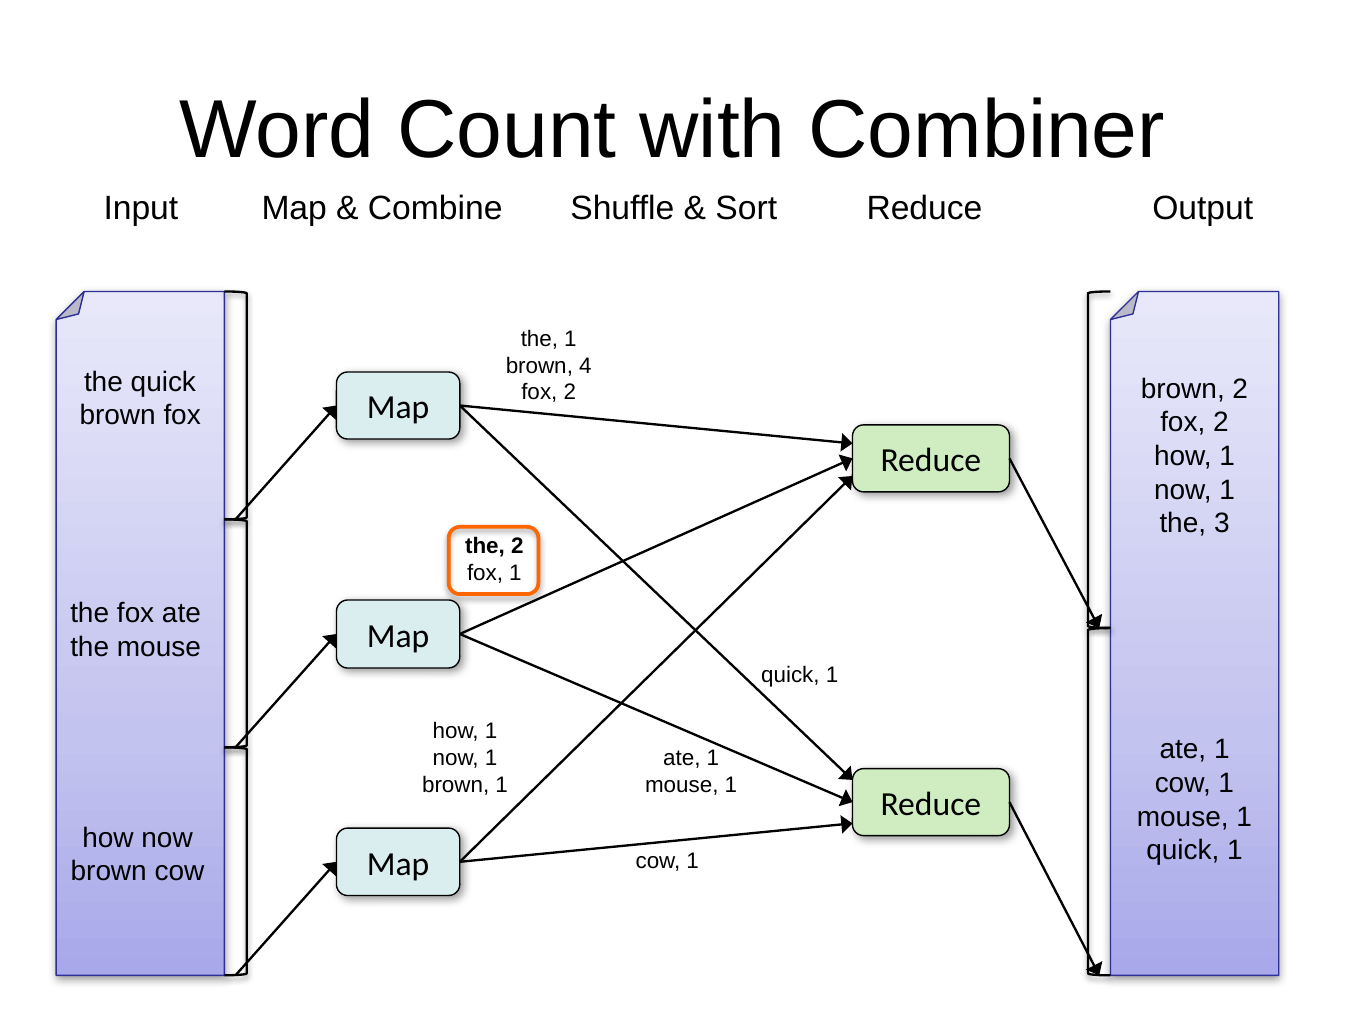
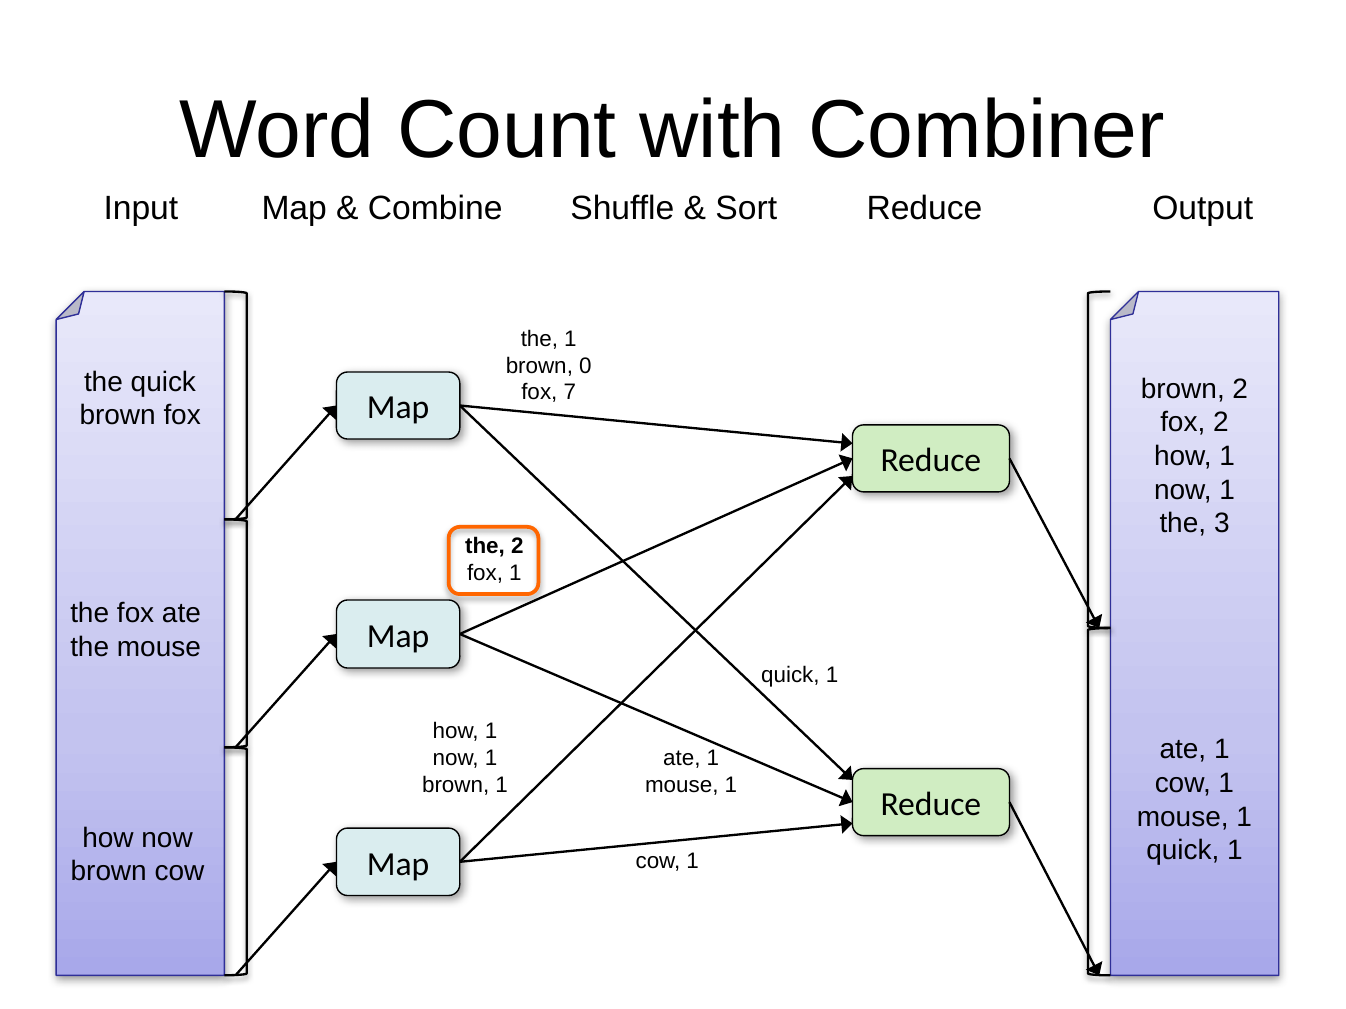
4: 4 -> 0 (585, 366)
2: 2 -> 7 (570, 393)
